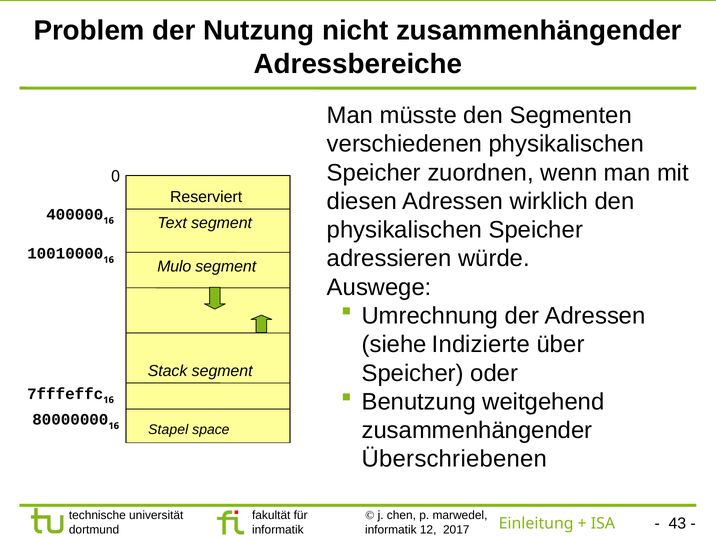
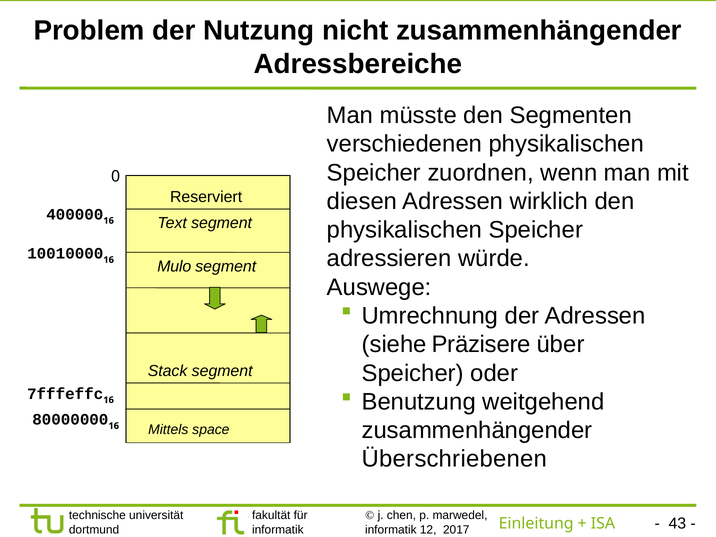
Indizierte: Indizierte -> Präzisere (481, 345)
Stapel: Stapel -> Mittels (168, 430)
